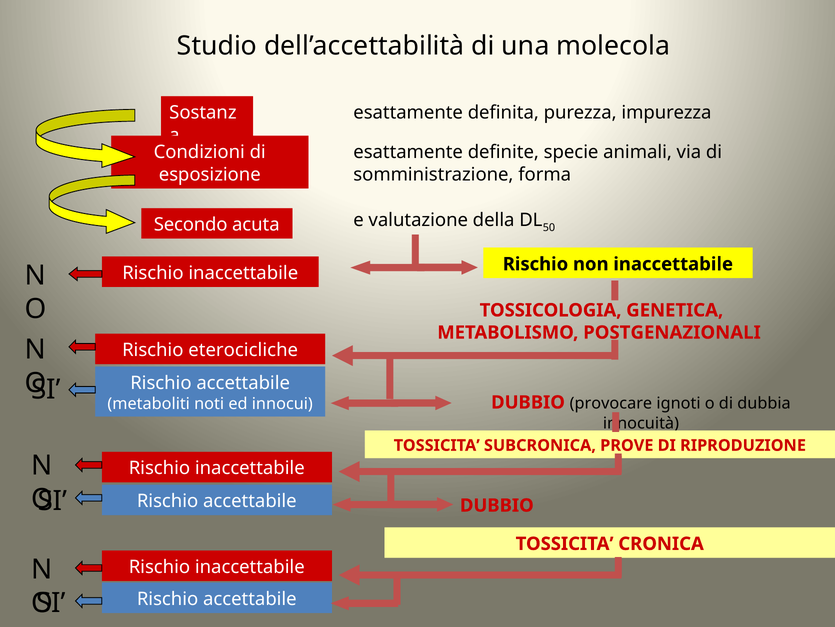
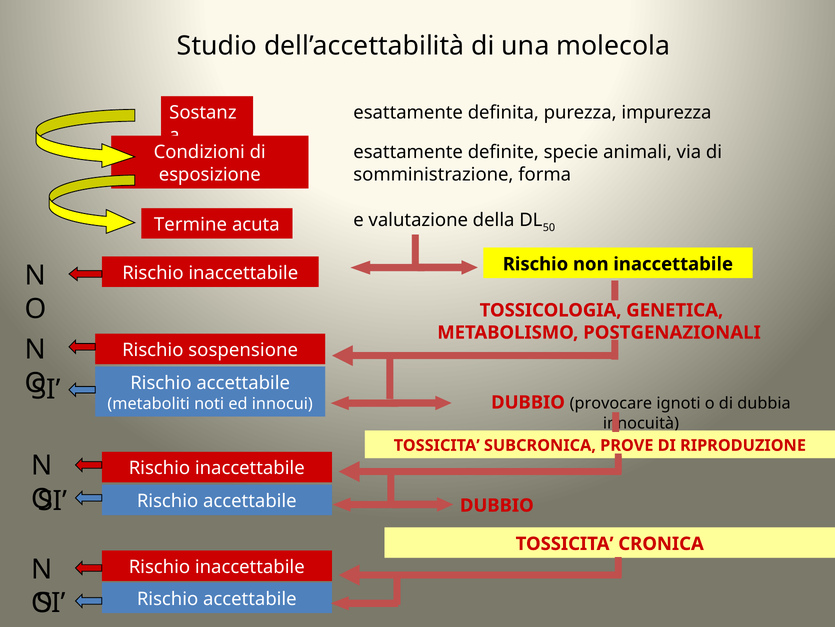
Secondo: Secondo -> Termine (191, 224)
eterocicliche: eterocicliche -> sospensione (243, 350)
